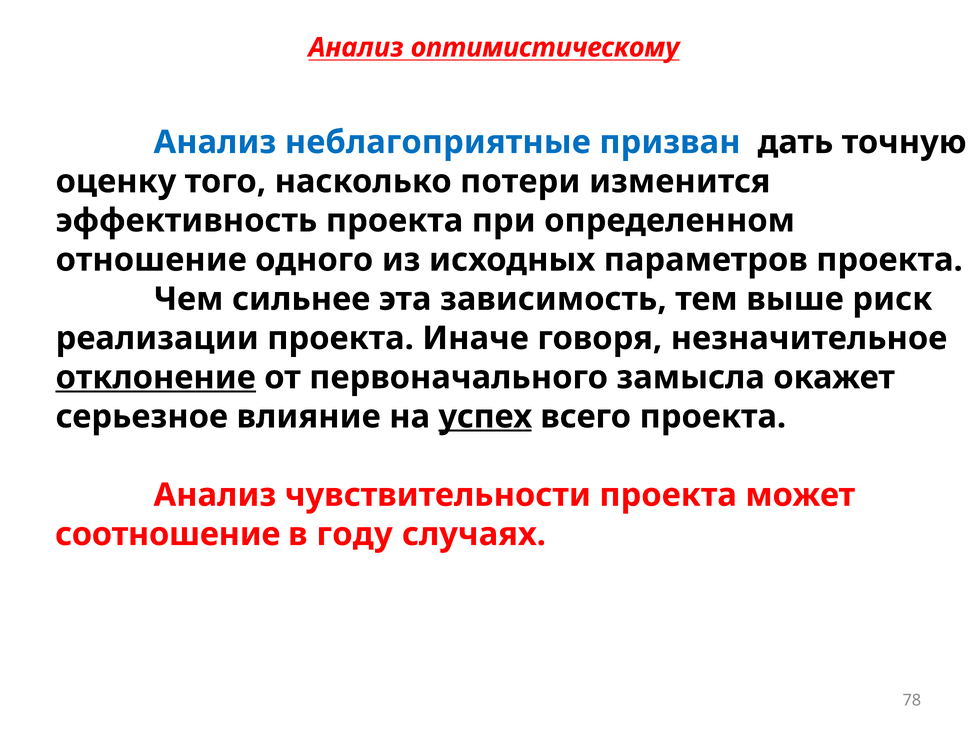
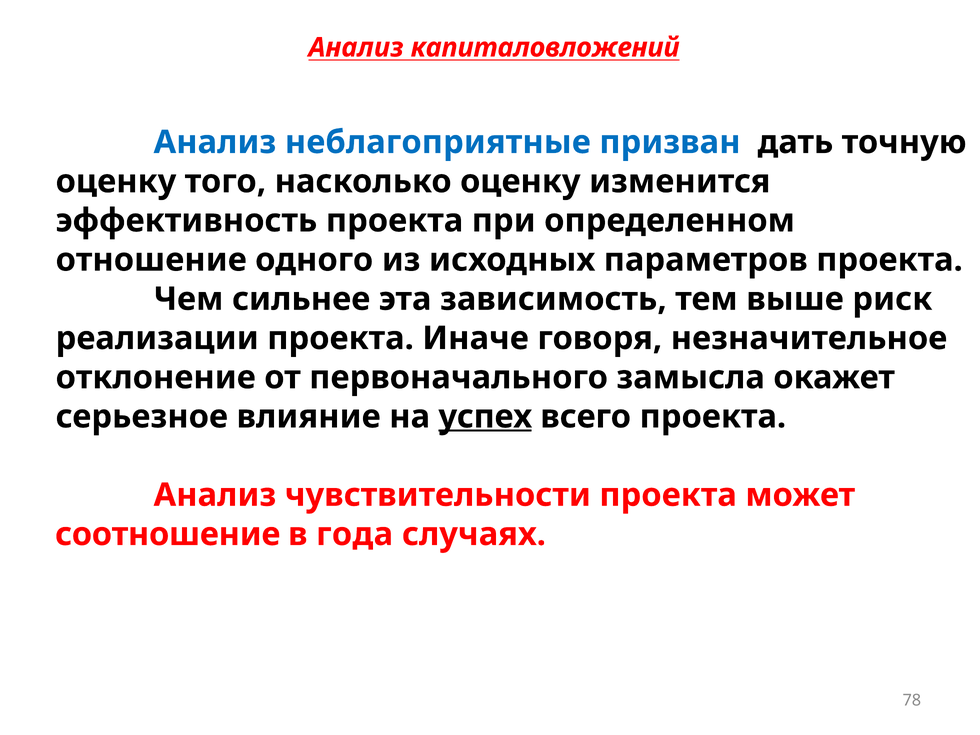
оптимистическому: оптимистическому -> капиталовложений (545, 48)
насколько потери: потери -> оценку (520, 181)
отклонение underline: present -> none (156, 377)
году: году -> года (355, 534)
